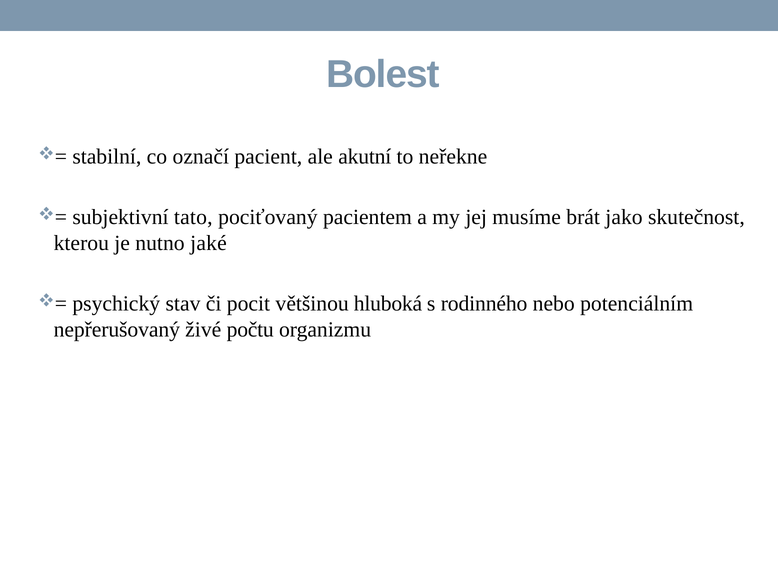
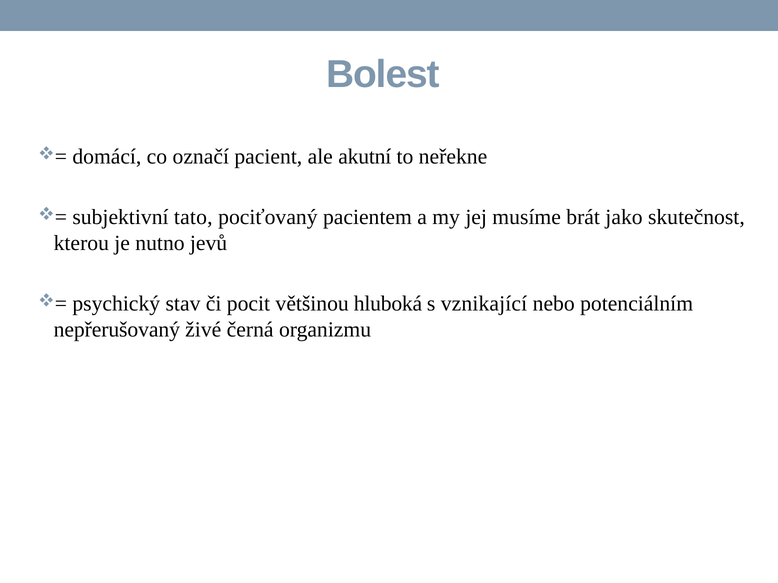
stabilní: stabilní -> domácí (107, 157)
jaké: jaké -> jevů (209, 243)
rodinného: rodinného -> vznikající (484, 304)
počtu: počtu -> černá (250, 330)
